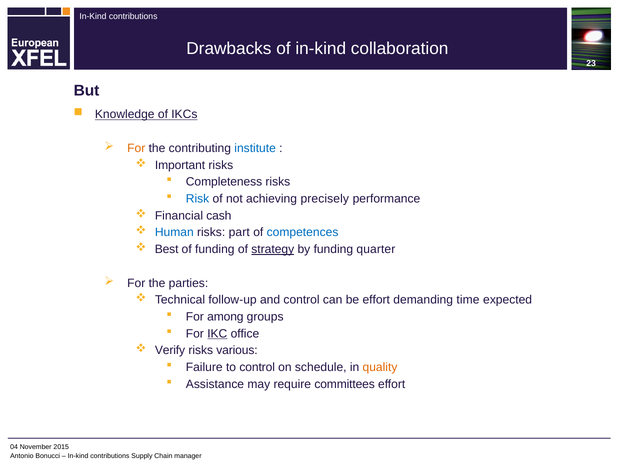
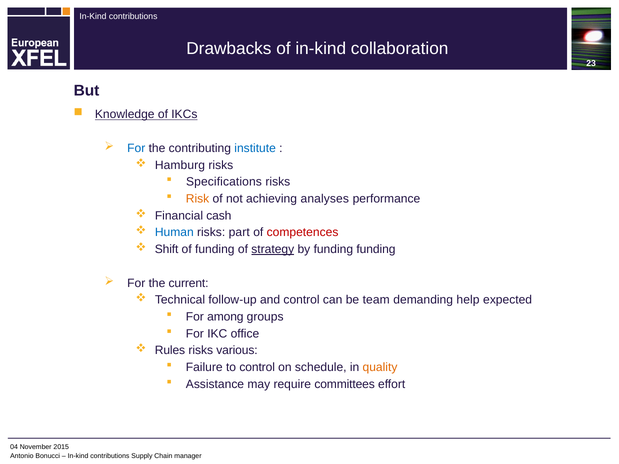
For colour: orange -> blue (136, 148)
Important: Important -> Hamburg (180, 165)
Completeness: Completeness -> Specifications (224, 182)
Risk colour: blue -> orange (198, 199)
precisely: precisely -> analyses (325, 199)
competences colour: blue -> red (303, 233)
Best: Best -> Shift (167, 249)
funding quarter: quarter -> funding (376, 249)
parties: parties -> current (189, 283)
be effort: effort -> team (376, 300)
time: time -> help (468, 300)
IKC underline: present -> none (217, 334)
Verify: Verify -> Rules (170, 351)
